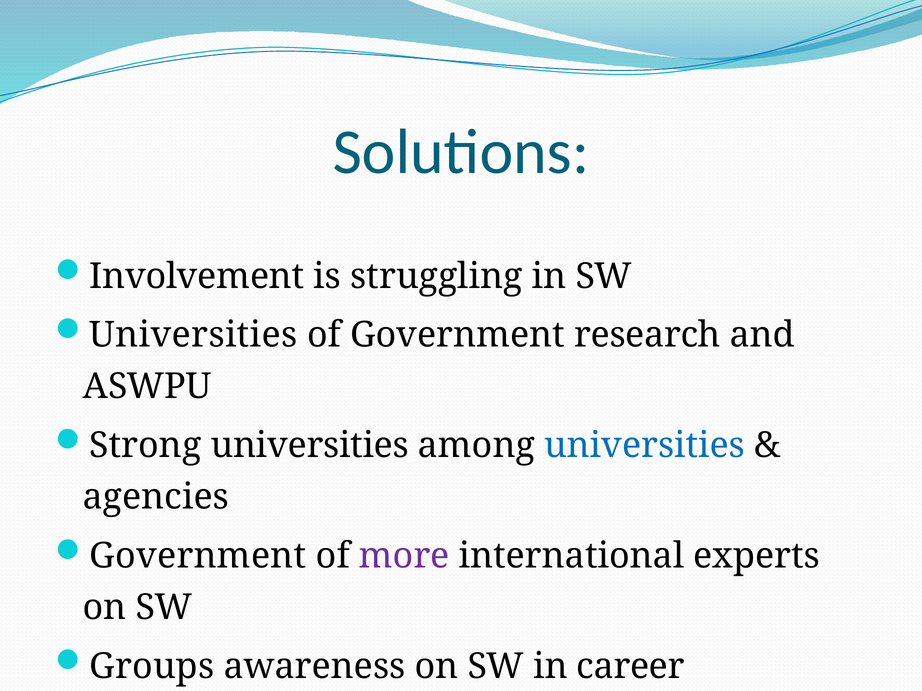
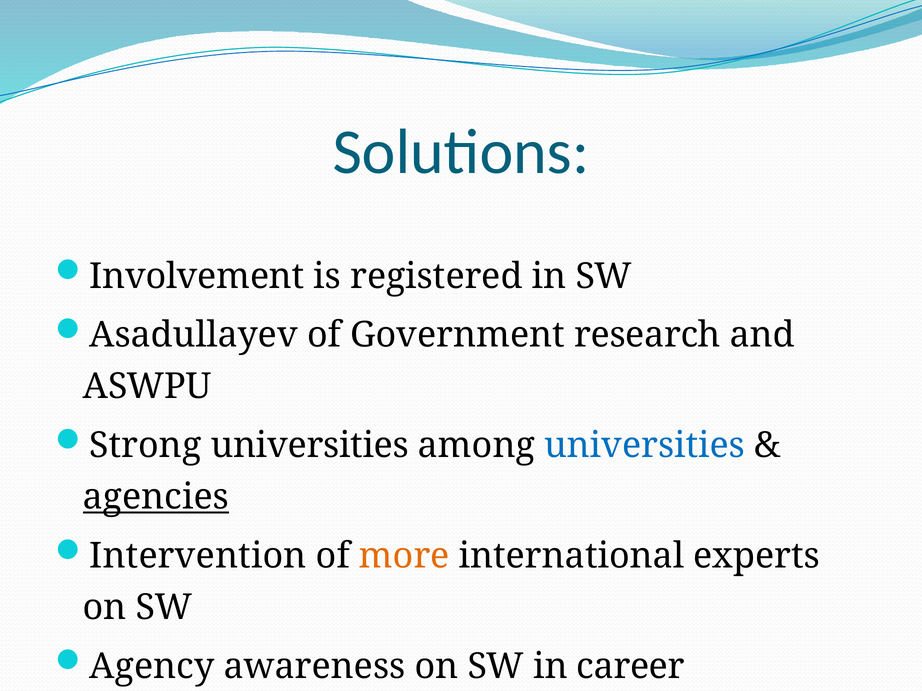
struggling: struggling -> registered (436, 276)
Universities: Universities -> Asadullayev (194, 335)
agencies underline: none -> present (156, 497)
Government: Government -> Intervention (198, 556)
more colour: purple -> orange (404, 556)
Groups: Groups -> Agency (152, 667)
